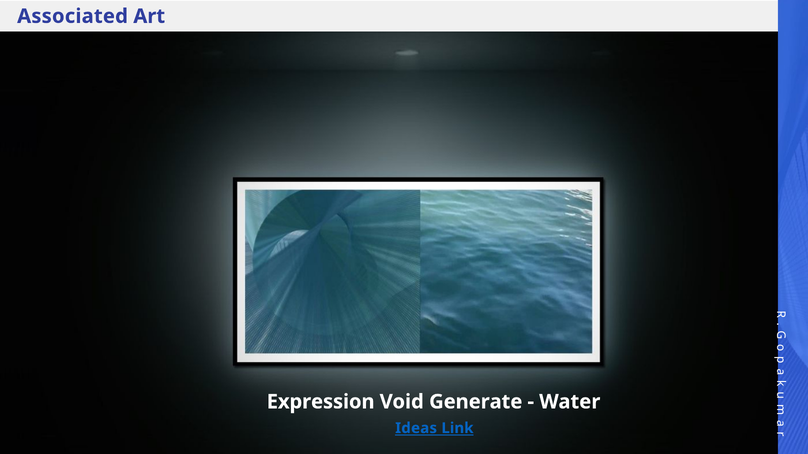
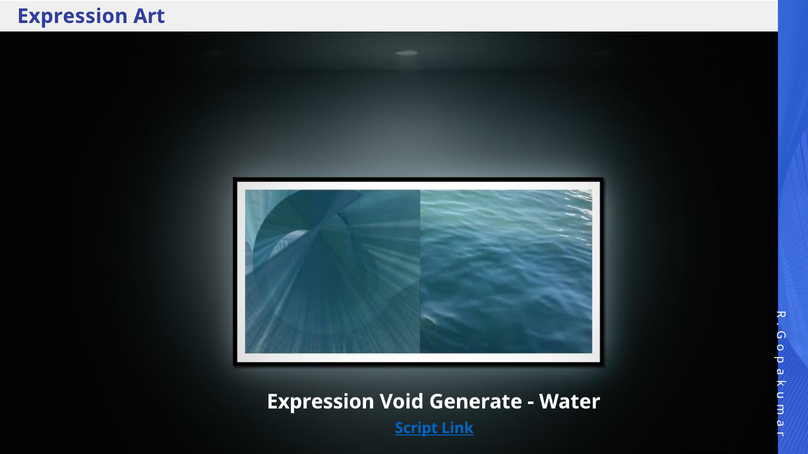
Associated: Associated -> Expression (73, 16)
Ideas: Ideas -> Script (416, 429)
